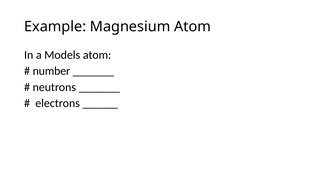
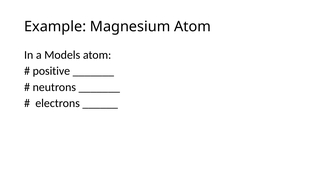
number: number -> positive (51, 71)
